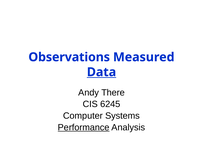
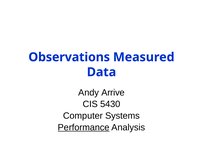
Data underline: present -> none (101, 72)
There: There -> Arrive (113, 92)
6245: 6245 -> 5430 (110, 104)
